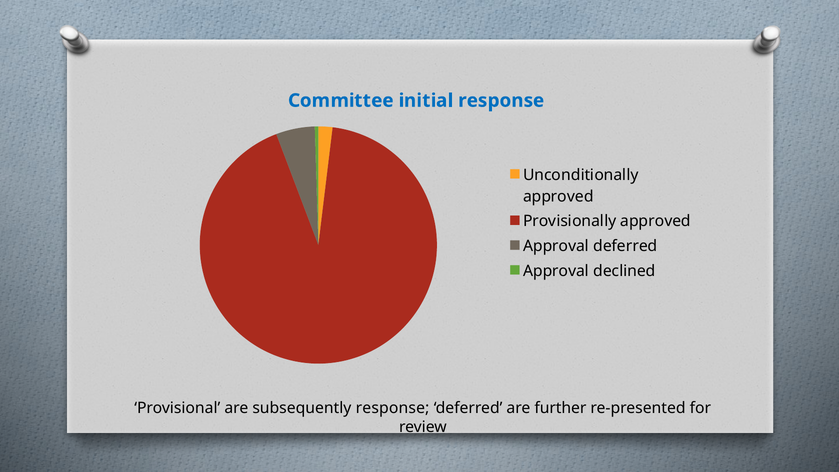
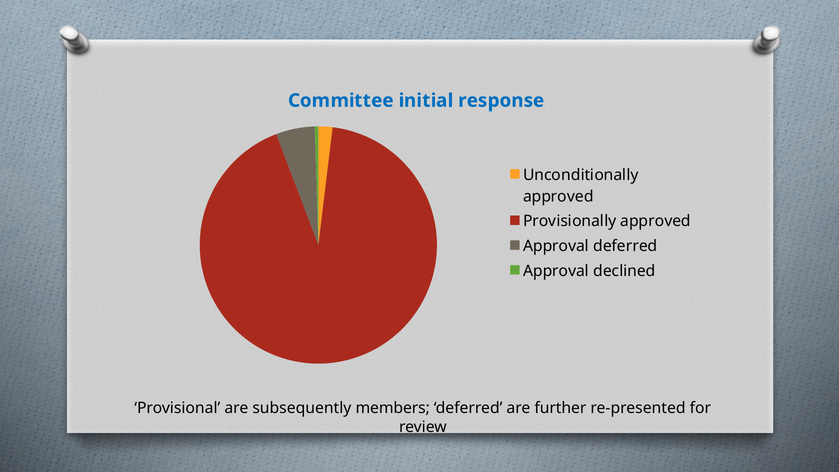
subsequently response: response -> members (393, 408)
